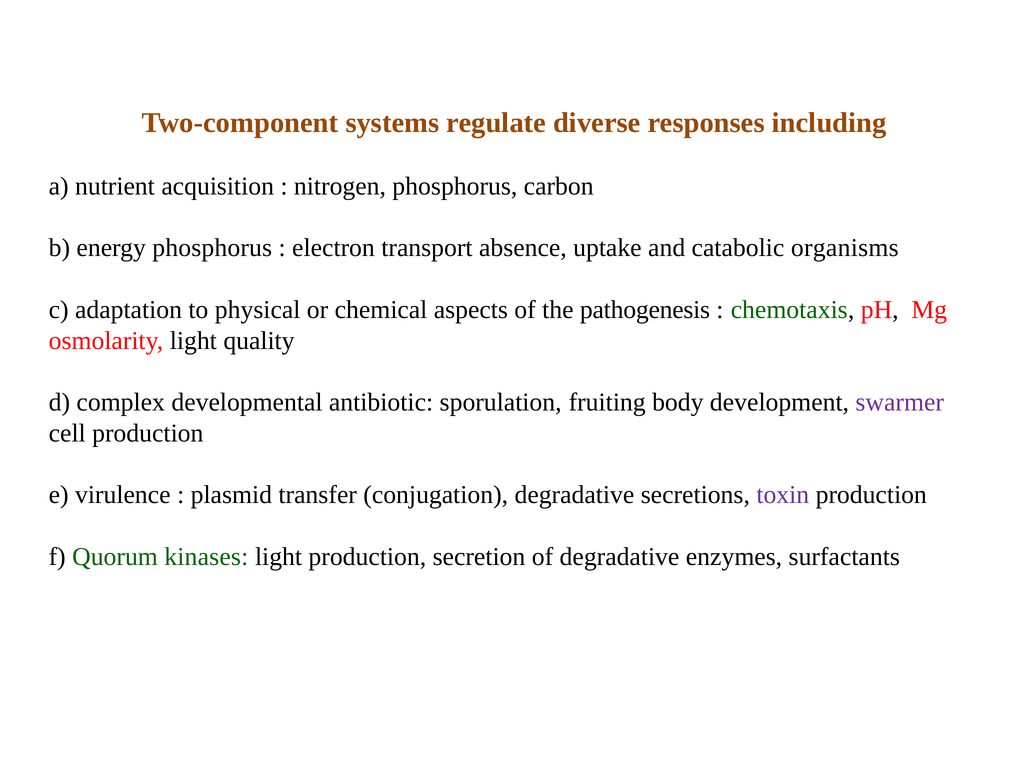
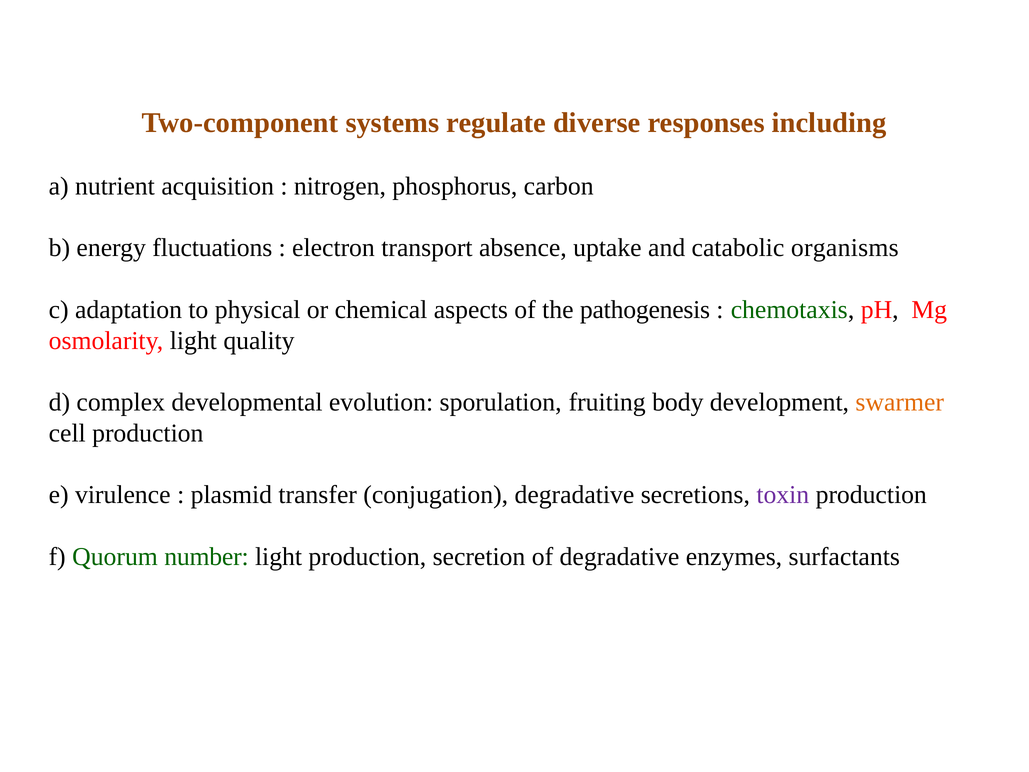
energy phosphorus: phosphorus -> fluctuations (212, 248)
antibiotic: antibiotic -> evolution (381, 402)
swarmer colour: purple -> orange (900, 402)
kinases: kinases -> number (206, 557)
